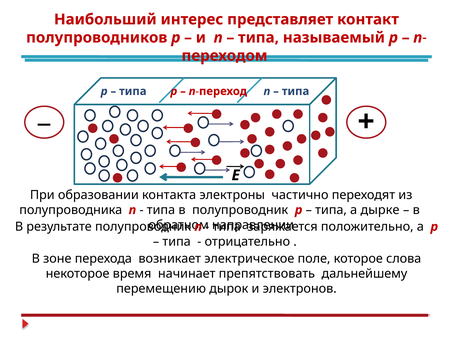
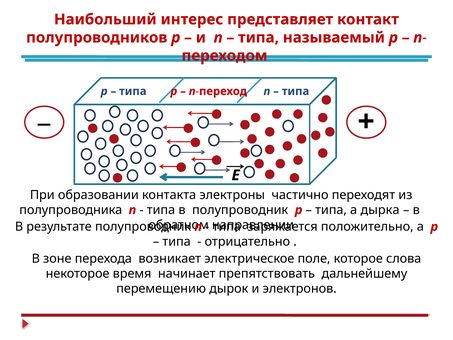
дырке: дырке -> дырка (380, 210)
